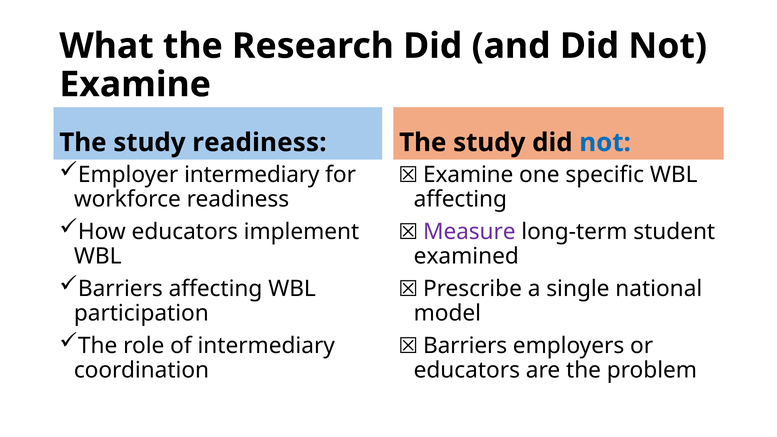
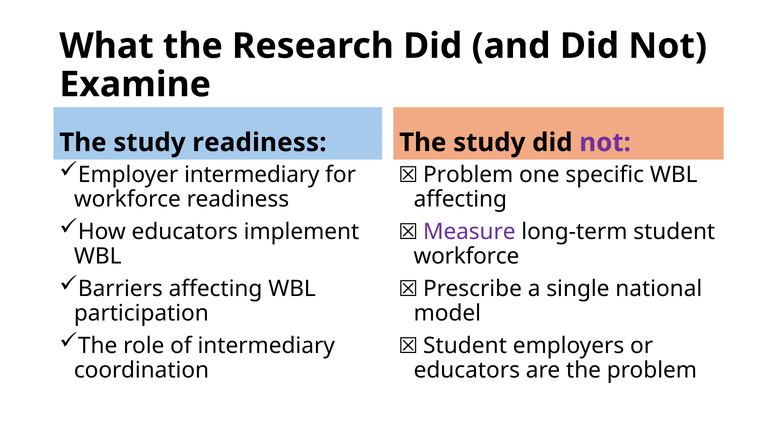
not colour: blue -> purple (605, 143)
Examine: Examine -> Problem (468, 175)
examined: examined -> workforce (466, 256)
Barriers: Barriers -> Student (465, 346)
